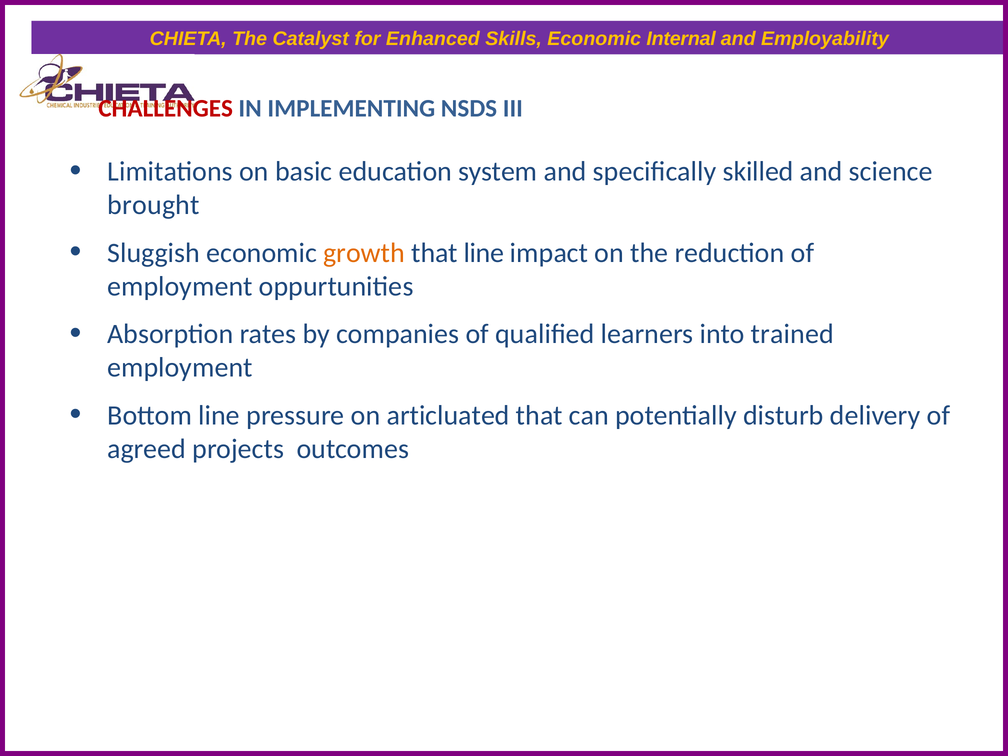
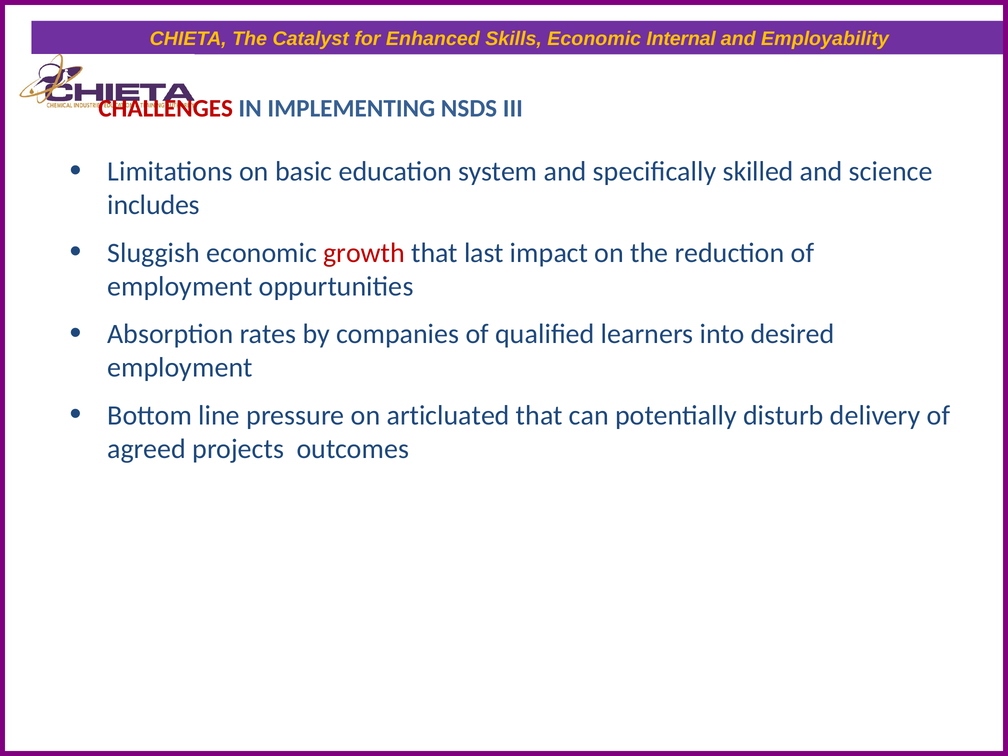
brought: brought -> includes (154, 205)
growth colour: orange -> red (364, 253)
that line: line -> last (484, 253)
trained: trained -> desired (793, 334)
